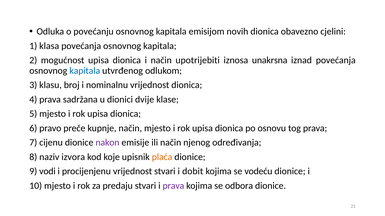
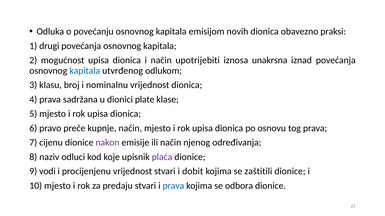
cjelini: cjelini -> praksi (333, 32)
klasa: klasa -> drugi (49, 46)
dvije: dvije -> plate (145, 100)
izvora: izvora -> odluci (73, 157)
plaća colour: orange -> purple (162, 157)
vodeću: vodeću -> zaštitili (258, 172)
prava colour: purple -> blue (173, 186)
